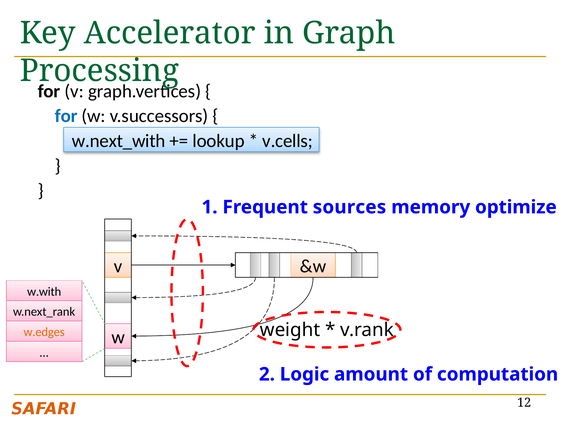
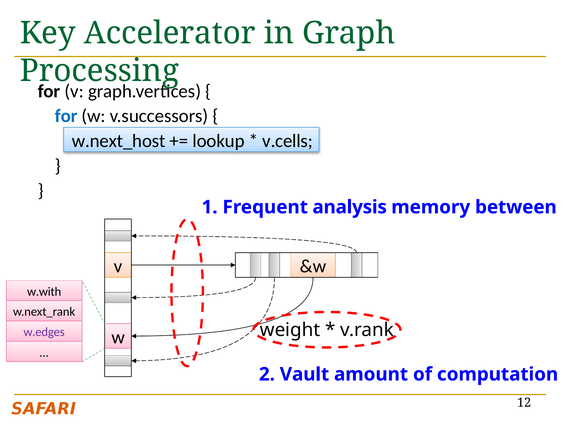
w.next_with: w.next_with -> w.next_host (119, 141)
sources: sources -> analysis (350, 207)
optimize: optimize -> between (516, 207)
w.edges colour: orange -> purple (44, 332)
Logic: Logic -> Vault (304, 374)
